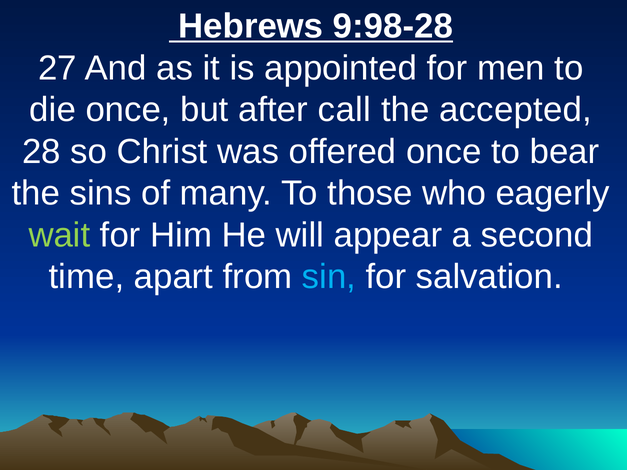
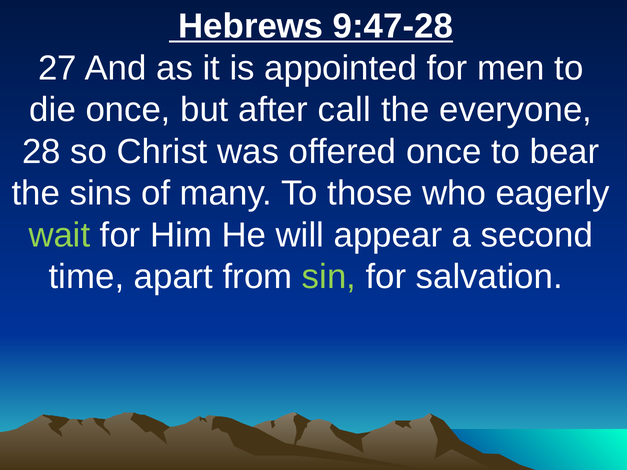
9:98-28: 9:98-28 -> 9:47-28 (393, 26)
accepted: accepted -> everyone (516, 110)
sin colour: light blue -> light green (329, 277)
